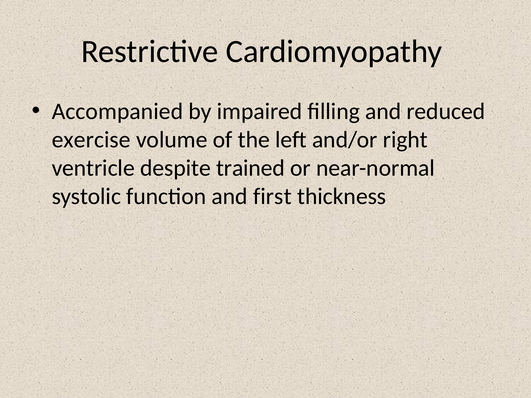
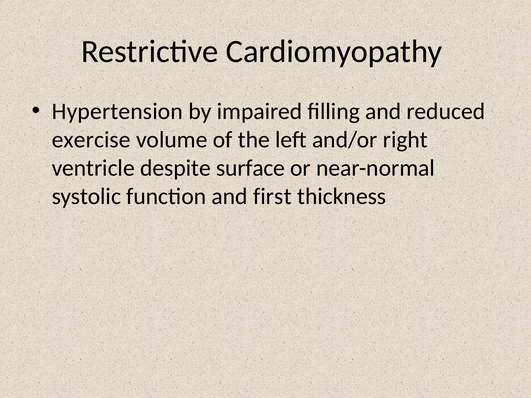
Accompanied: Accompanied -> Hypertension (117, 111)
trained: trained -> surface (251, 168)
